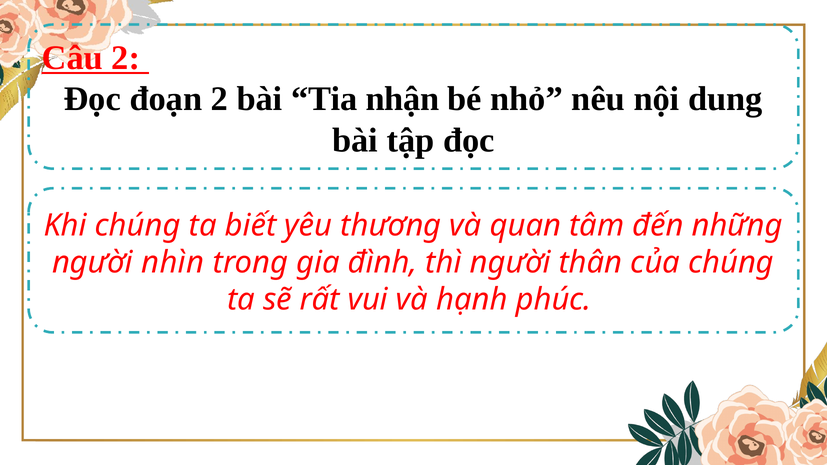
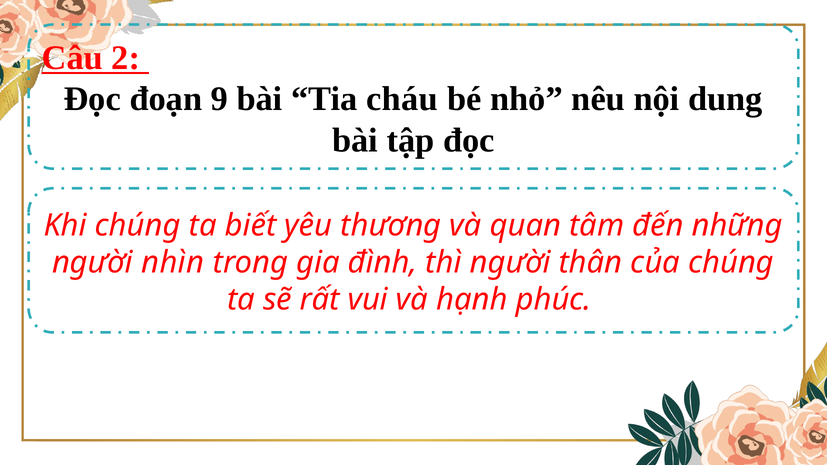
đoạn 2: 2 -> 9 (219, 99)
nhận: nhận -> cháu (402, 99)
